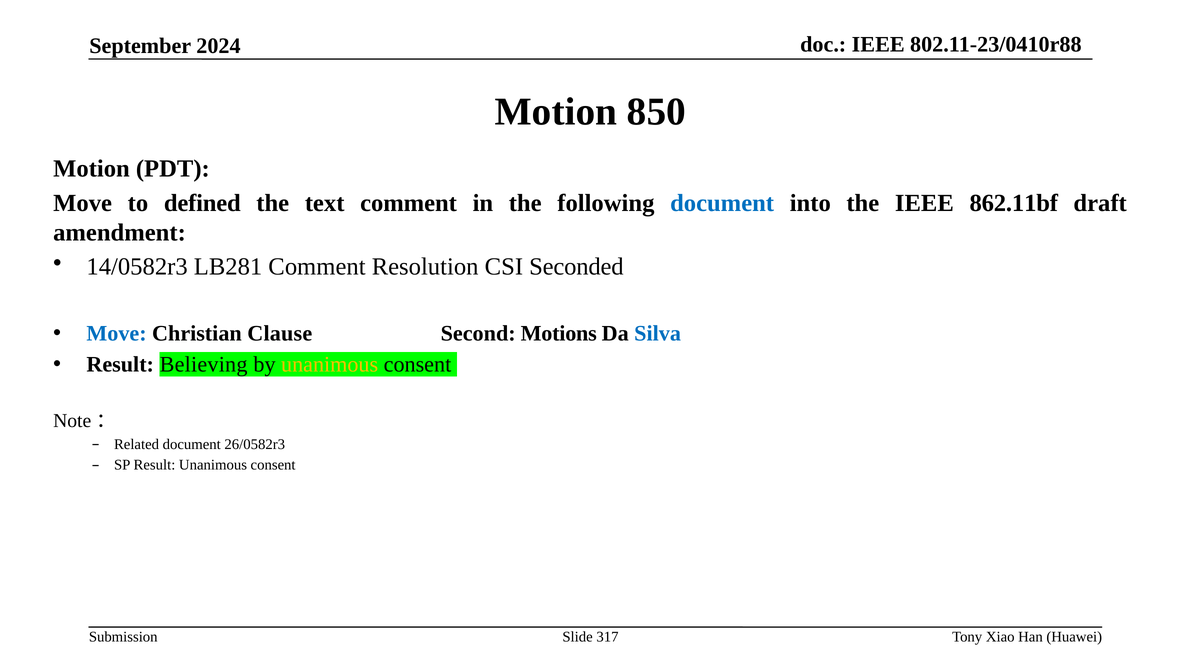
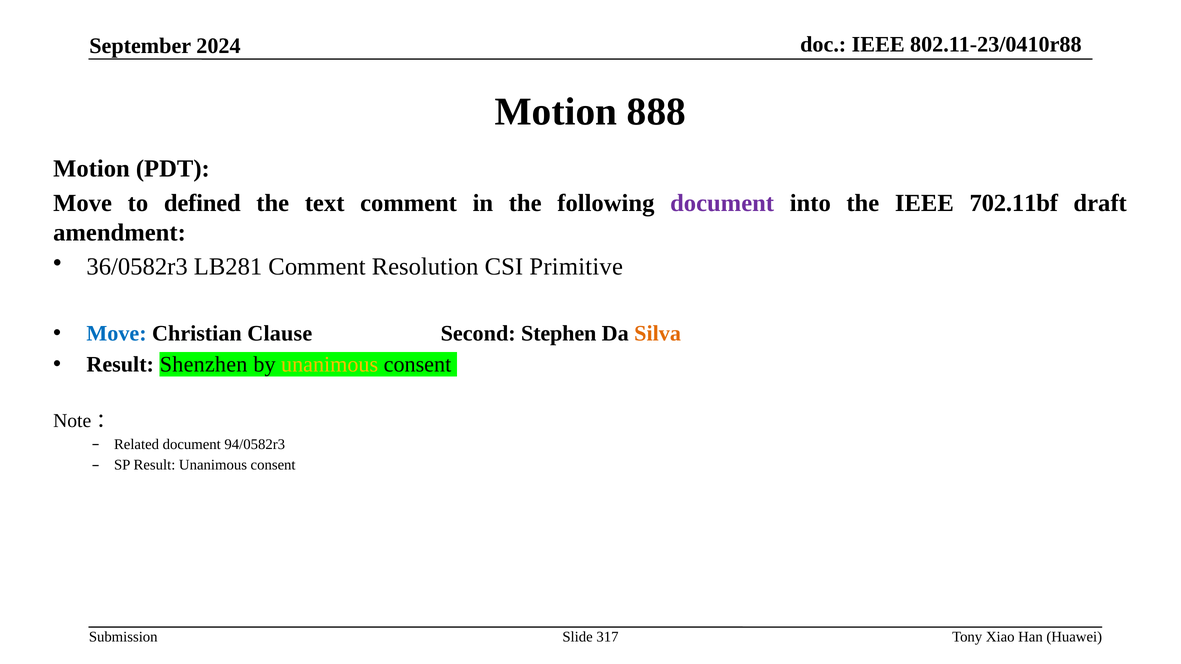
850: 850 -> 888 (657, 112)
document colour: blue -> purple (722, 203)
862.11bf: 862.11bf -> 702.11bf (1014, 203)
14/0582r3: 14/0582r3 -> 36/0582r3 (137, 267)
Seconded: Seconded -> Primitive (576, 267)
Motions: Motions -> Stephen (559, 334)
Silva colour: blue -> orange (658, 334)
Believing: Believing -> Shenzhen (204, 365)
26/0582r3: 26/0582r3 -> 94/0582r3 (255, 444)
